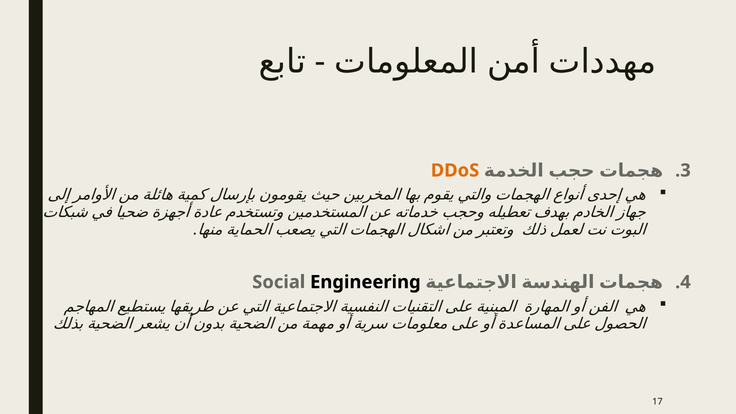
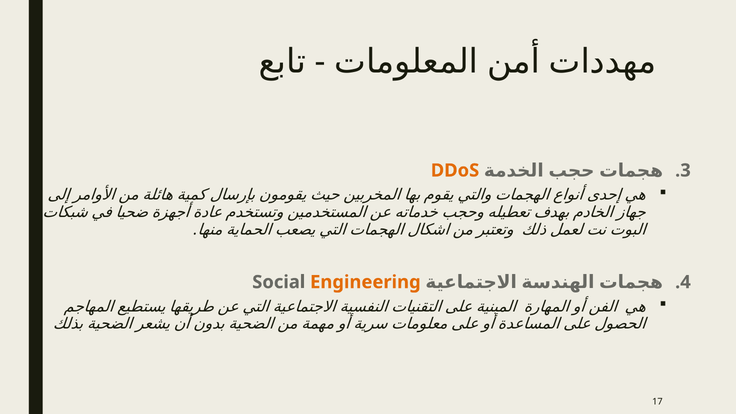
Engineering colour: black -> orange (365, 282)
